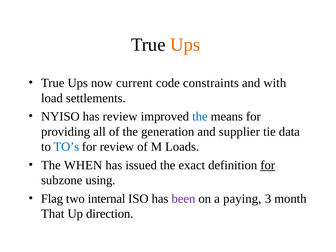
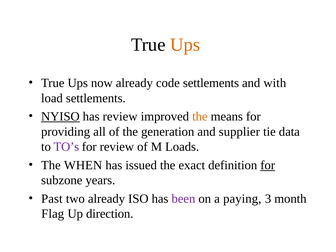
now current: current -> already (134, 83)
code constraints: constraints -> settlements (211, 83)
NYISO underline: none -> present (60, 116)
the colour: blue -> orange (200, 116)
TO’s colour: blue -> purple (66, 147)
using: using -> years (100, 180)
Flag: Flag -> Past (52, 199)
two internal: internal -> already (106, 199)
That: That -> Flag (53, 214)
